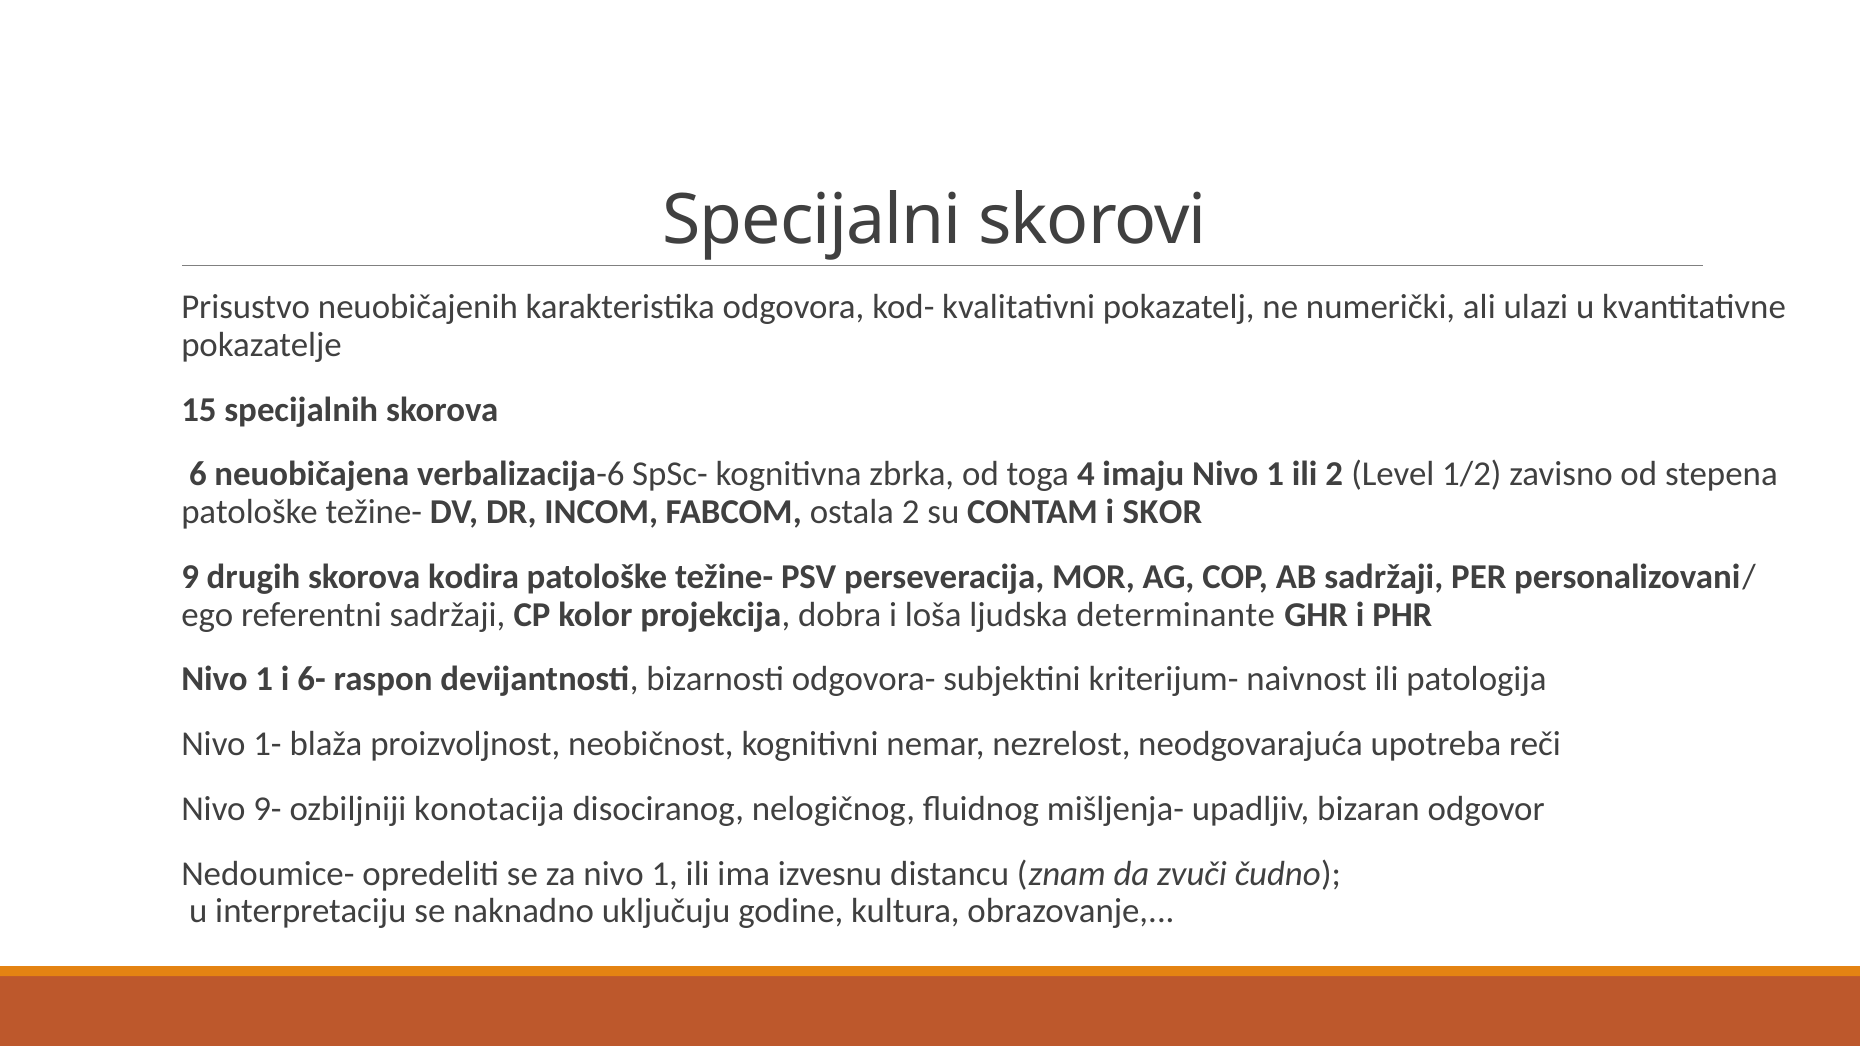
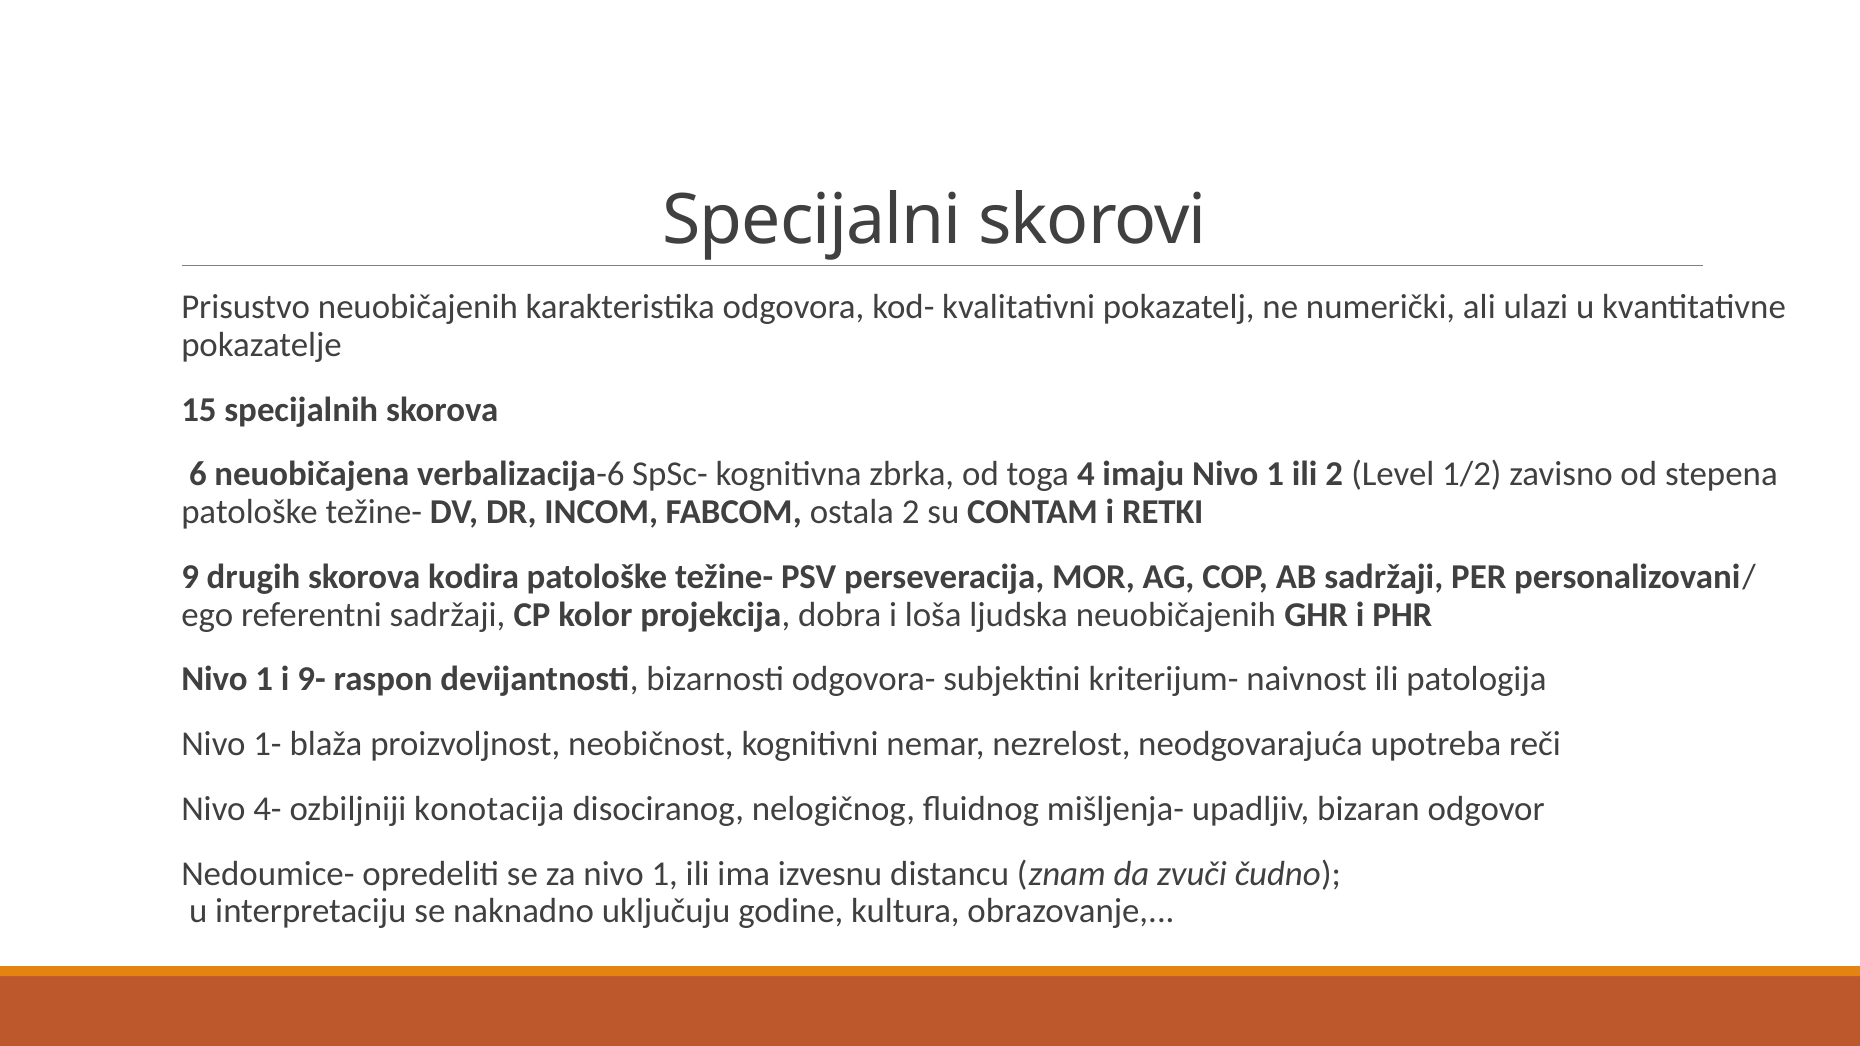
SKOR: SKOR -> RETKI (1163, 512)
ljudska determinante: determinante -> neuobičajenih (1176, 615)
6-: 6- -> 9- (312, 679)
9-: 9- -> 4- (267, 809)
